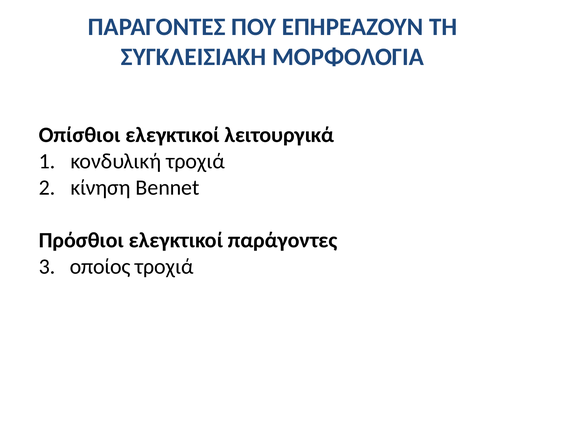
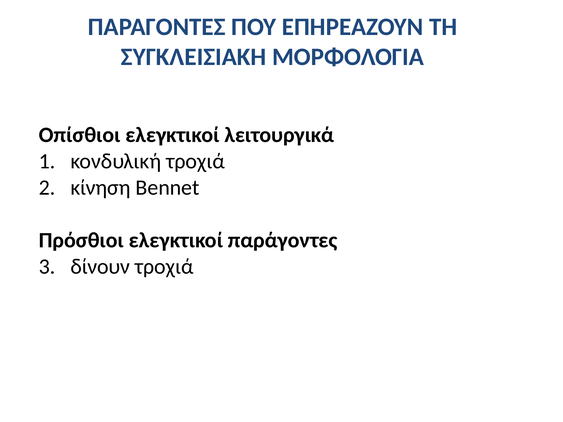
οποίος: οποίος -> δίνουν (100, 267)
